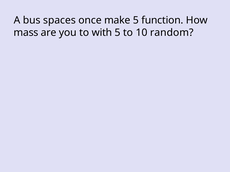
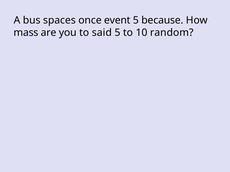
make: make -> event (117, 20)
function: function -> because (162, 20)
with: with -> said (102, 33)
